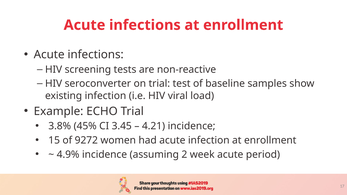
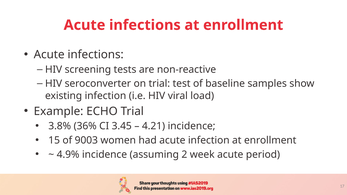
45%: 45% -> 36% (85, 126)
9272: 9272 -> 9003 (86, 140)
